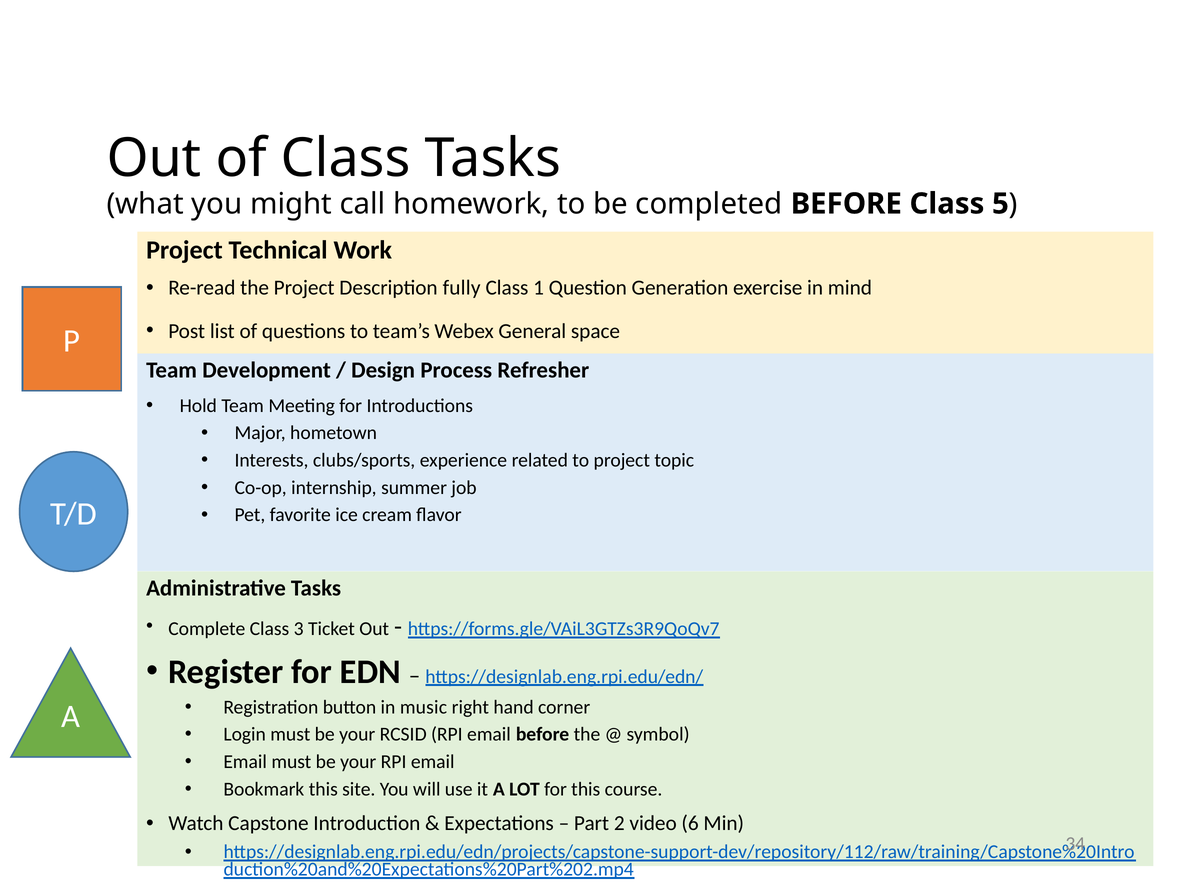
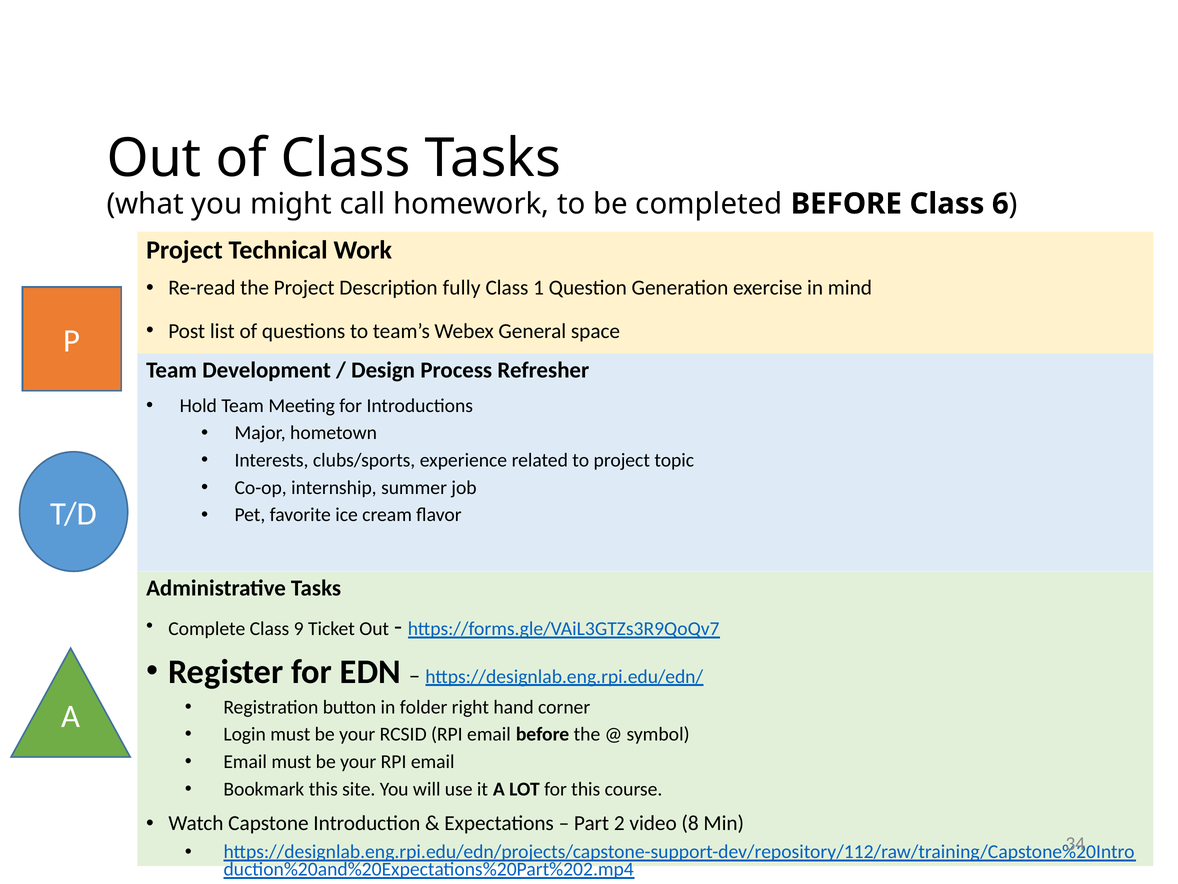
5: 5 -> 6 (1000, 204)
3: 3 -> 9 (299, 629)
music: music -> folder (424, 707)
6: 6 -> 8 (690, 823)
